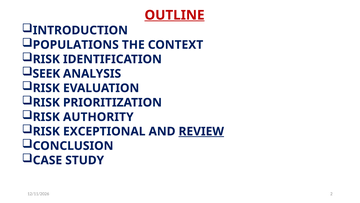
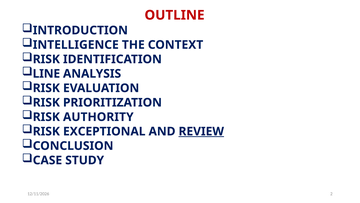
OUTLINE underline: present -> none (175, 15)
POPULATIONS: POPULATIONS -> INTELLIGENCE (76, 45)
SEEK: SEEK -> LINE (46, 74)
